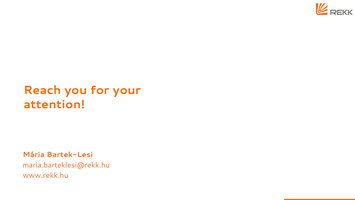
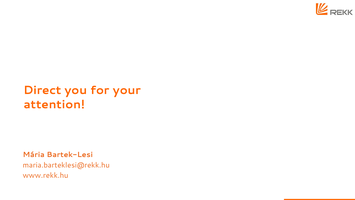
Reach: Reach -> Direct (42, 90)
